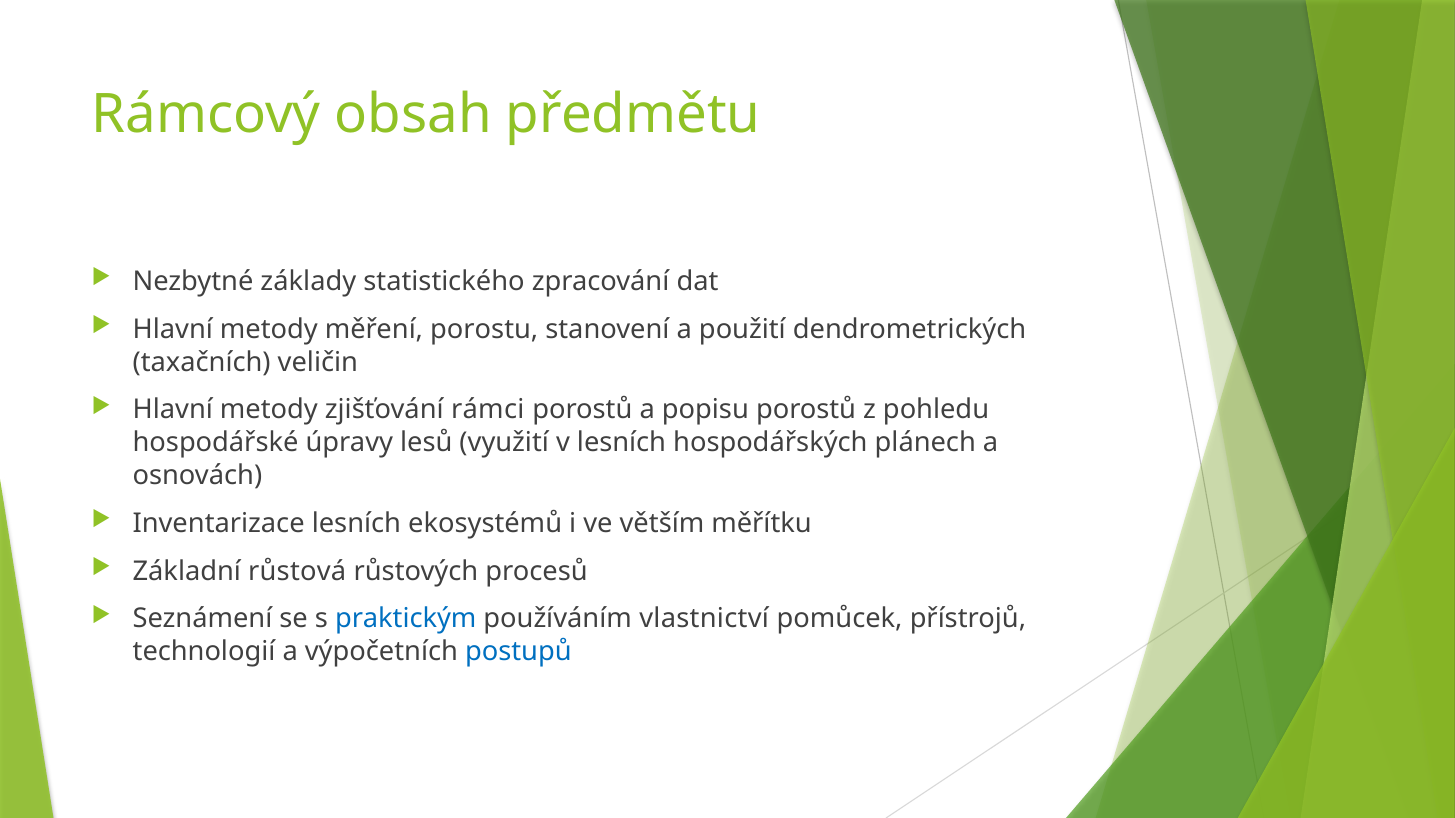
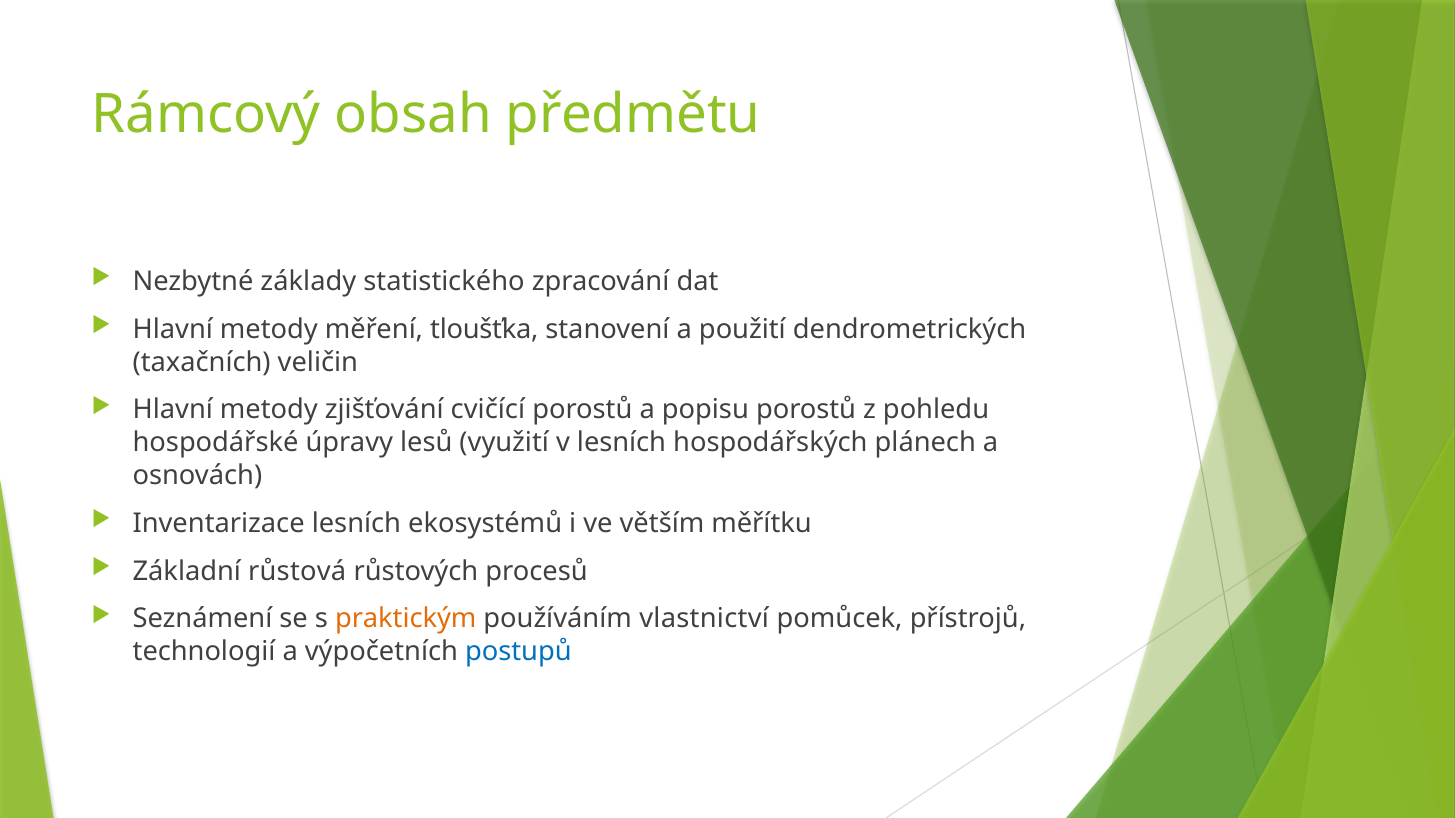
porostu: porostu -> tloušťka (484, 329)
rámci: rámci -> cvičící (488, 410)
praktickým colour: blue -> orange (406, 619)
